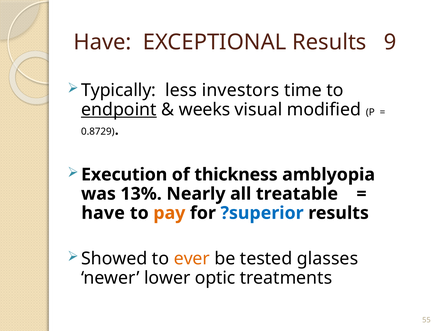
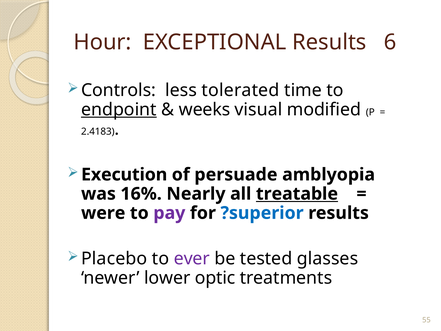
Have: Have -> Hour (103, 42)
9: 9 -> 6 (390, 42)
Typically: Typically -> Controls (119, 90)
investors: investors -> tolerated (240, 90)
0.8729: 0.8729 -> 2.4183 (98, 131)
thickness: thickness -> persuade (236, 174)
13%: 13% -> 16% (141, 194)
treatable underline: none -> present (297, 194)
have: have -> were (103, 213)
pay colour: orange -> purple (169, 213)
Showed: Showed -> Placebo (114, 259)
ever colour: orange -> purple (192, 259)
